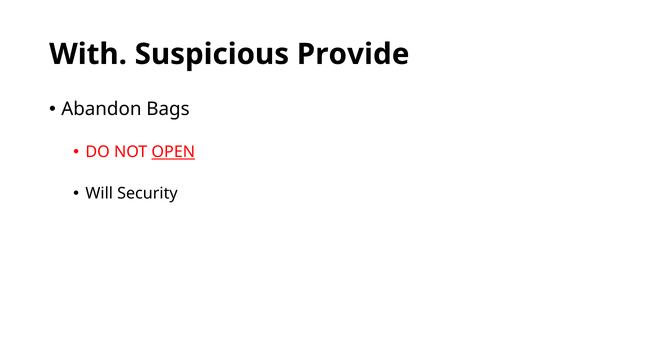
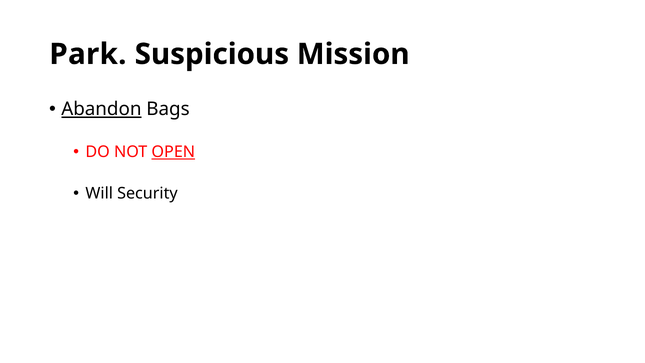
With: With -> Park (88, 54)
Provide: Provide -> Mission (353, 54)
Abandon underline: none -> present (101, 109)
